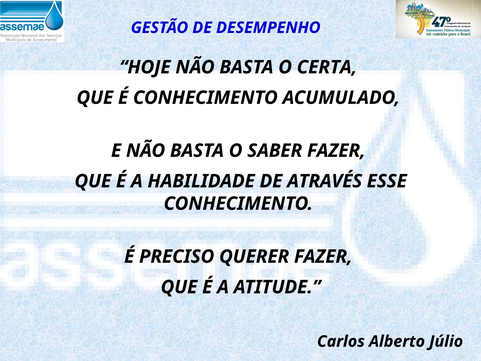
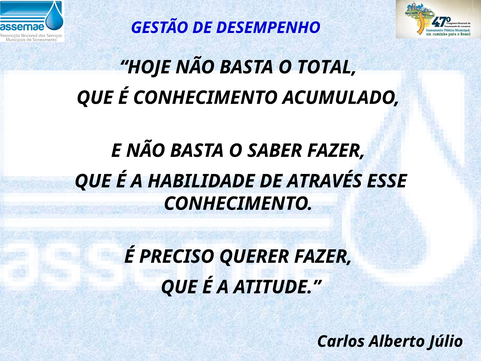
CERTA: CERTA -> TOTAL (327, 67)
